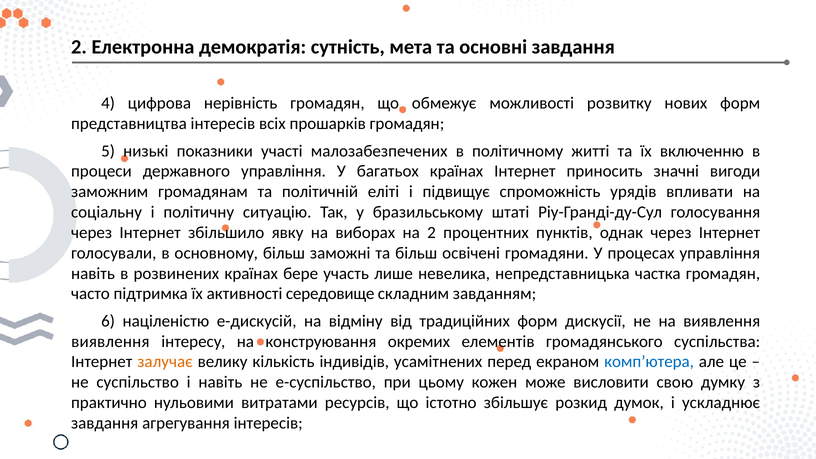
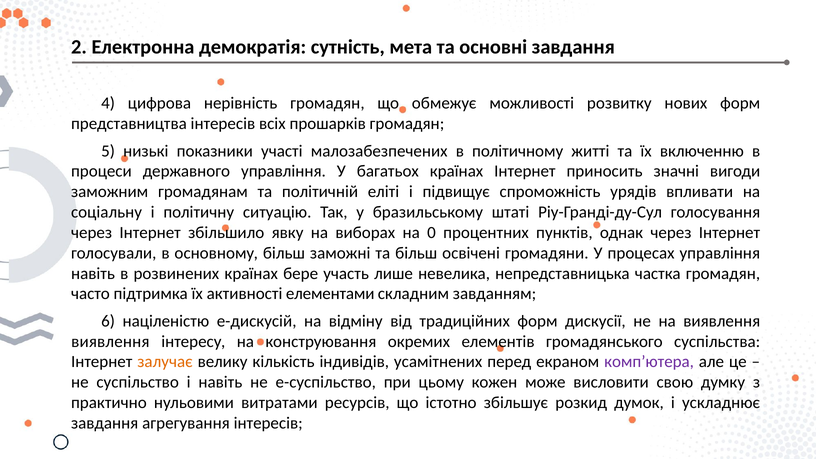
на 2: 2 -> 0 (431, 233)
середовище: середовище -> елементами (330, 294)
комп’ютера colour: blue -> purple (649, 362)
